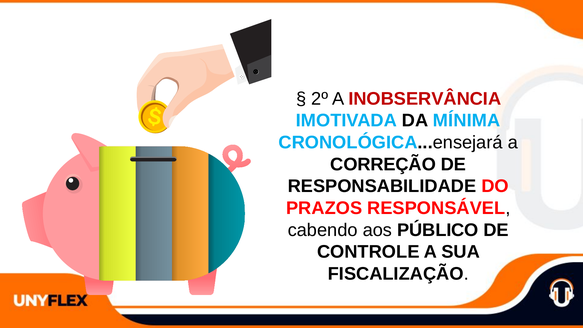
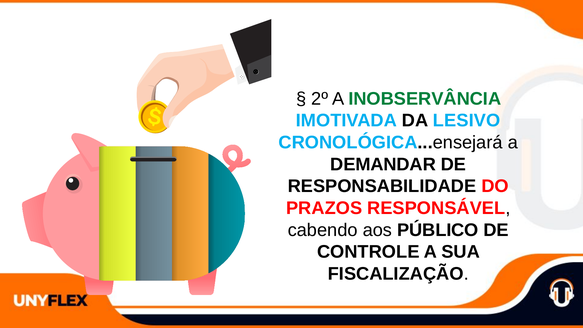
INOBSERVÂNCIA colour: red -> green (425, 99)
MÍNIMA: MÍNIMA -> LESIVO (467, 121)
CORREÇÃO: CORREÇÃO -> DEMANDAR (383, 164)
